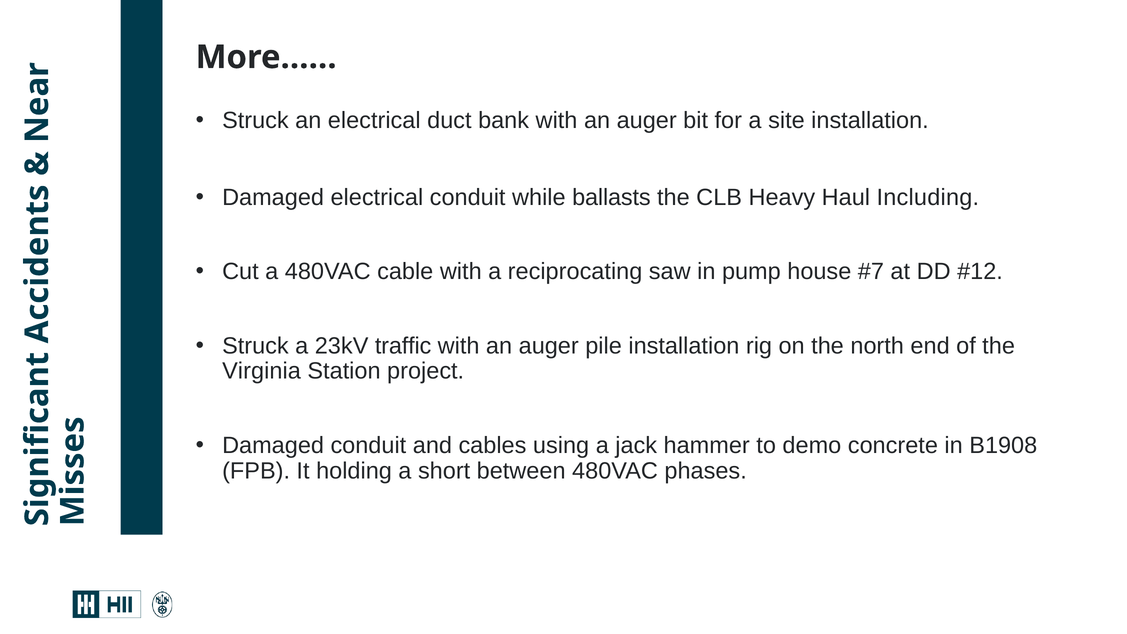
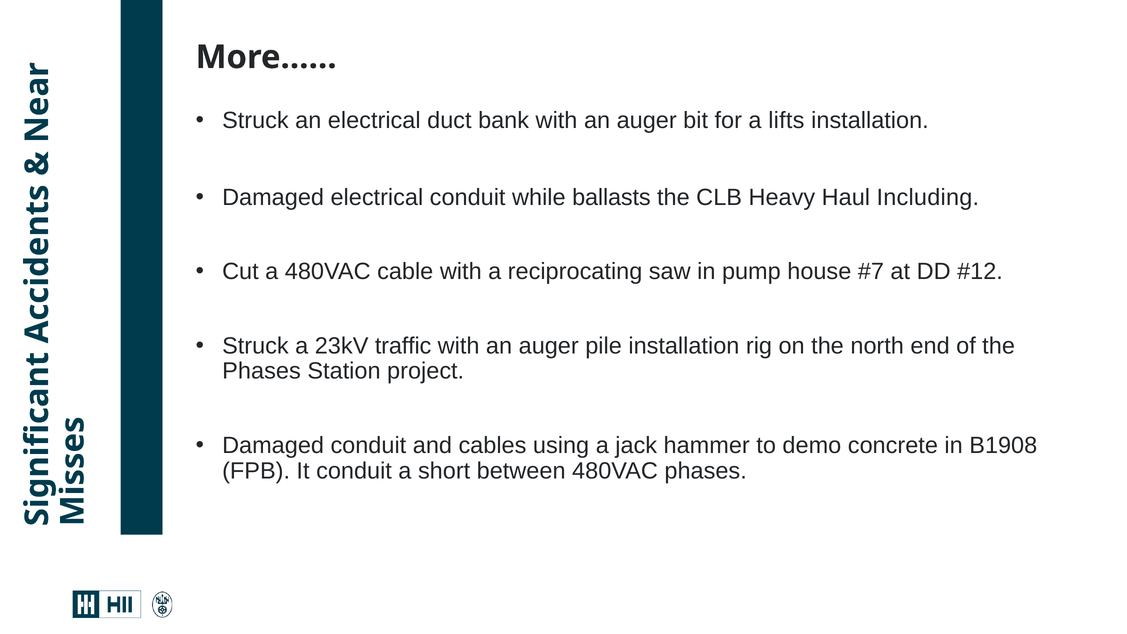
site: site -> lifts (786, 121)
Virginia: Virginia -> Phases (262, 371)
It holding: holding -> conduit (354, 471)
